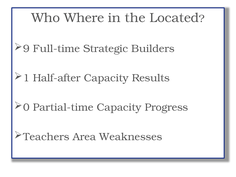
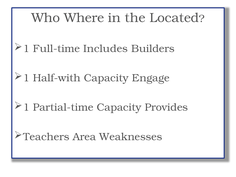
9: 9 -> 1 (26, 49)
Strategic: Strategic -> Includes (106, 49)
Half-after: Half-after -> Half-with (57, 78)
Results: Results -> Engage (151, 78)
0: 0 -> 1 (26, 107)
Progress: Progress -> Provides (166, 107)
